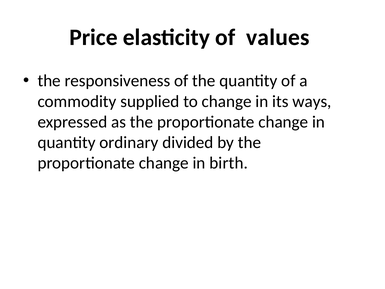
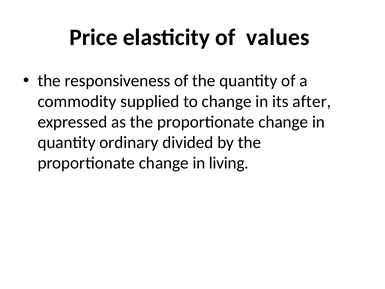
ways: ways -> after (312, 101)
birth: birth -> living (229, 163)
